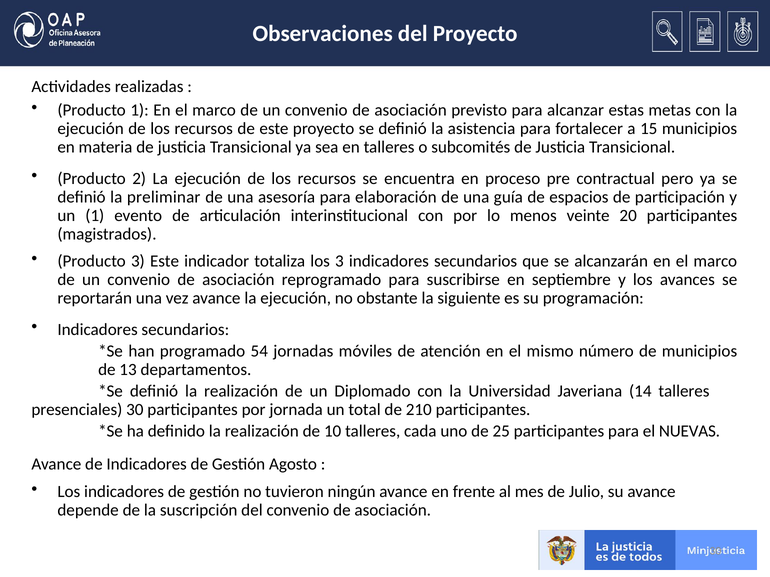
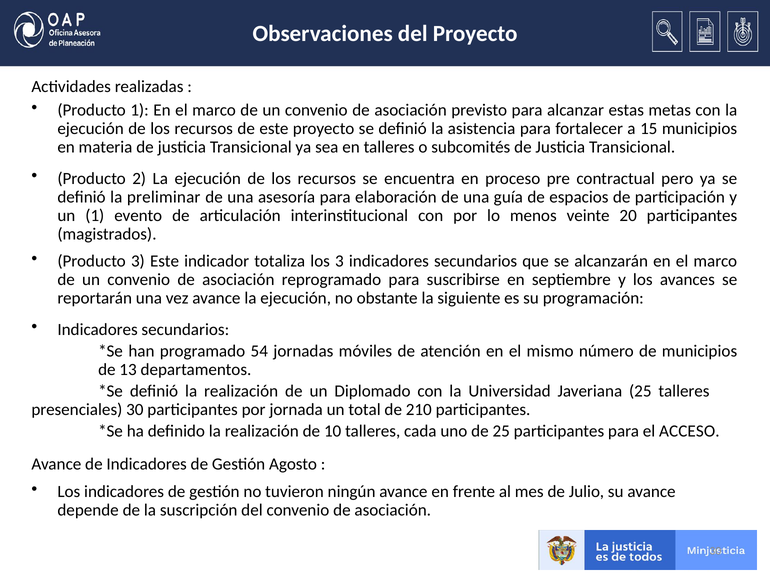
Javeriana 14: 14 -> 25 (640, 391)
NUEVAS: NUEVAS -> ACCESO (689, 431)
